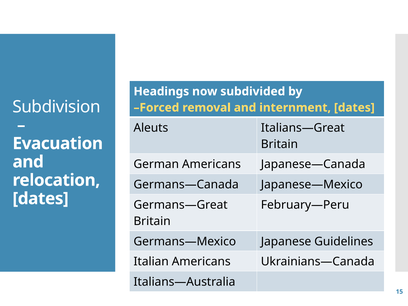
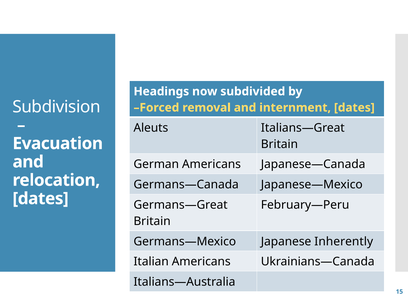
Guidelines: Guidelines -> Inherently (344, 241)
